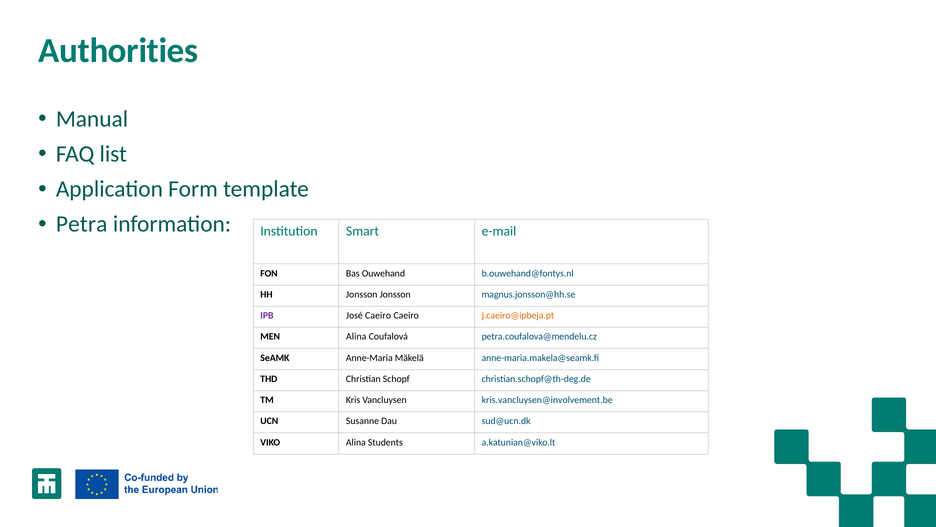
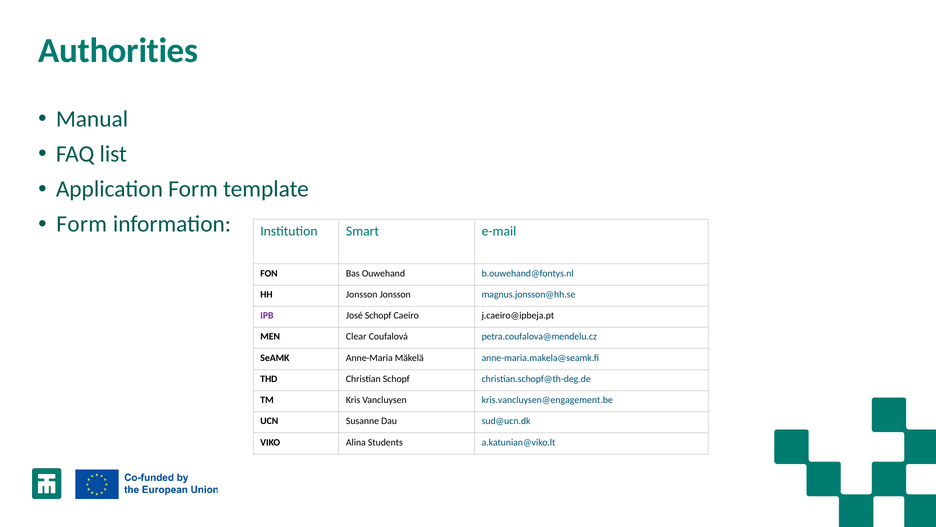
Petra: Petra -> Form (82, 224)
José Caeiro: Caeiro -> Schopf (378, 315)
j.caeiro@ipbeja.pt colour: orange -> black (518, 315)
MEN Alina: Alina -> Clear (356, 336)
kris.vancluysen@involvement.be: kris.vancluysen@involvement.be -> kris.vancluysen@engagement.be (547, 400)
